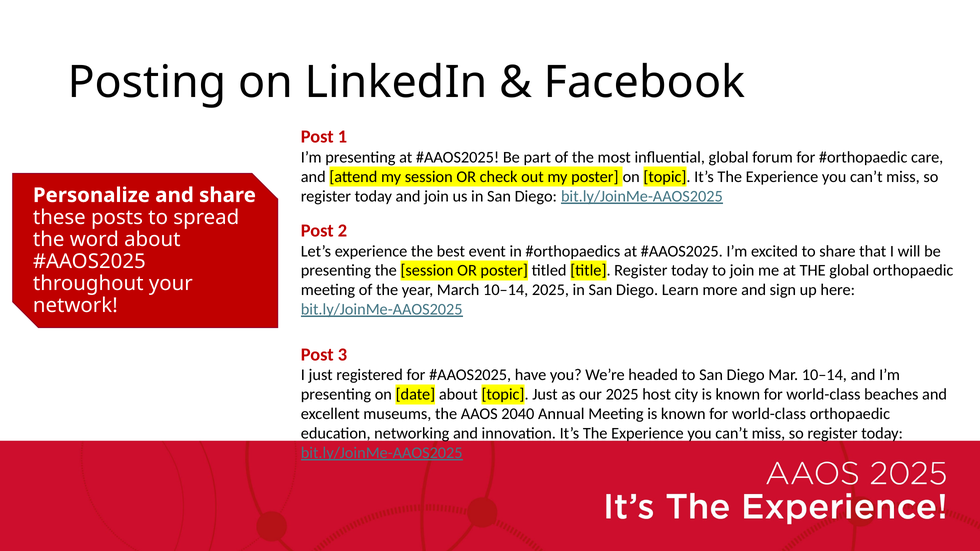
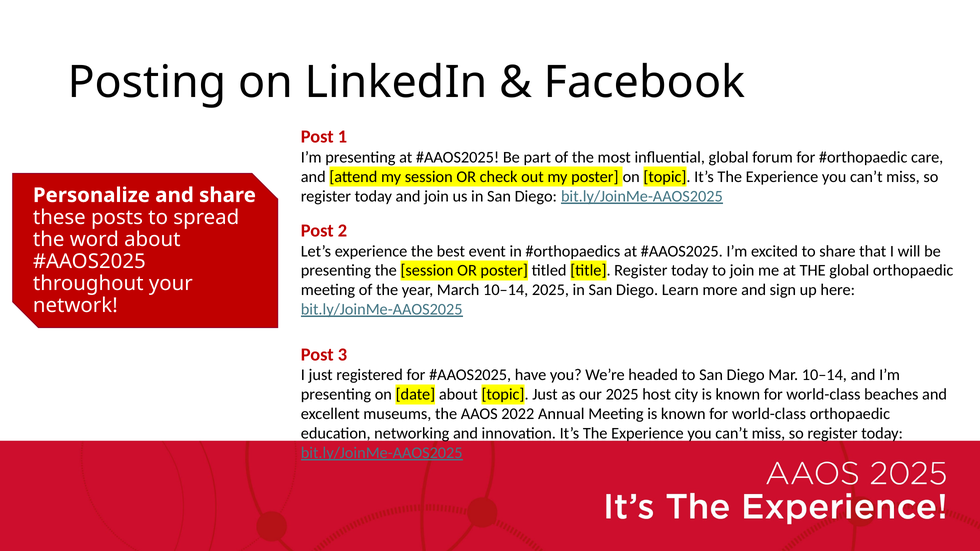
2040: 2040 -> 2022 (518, 414)
